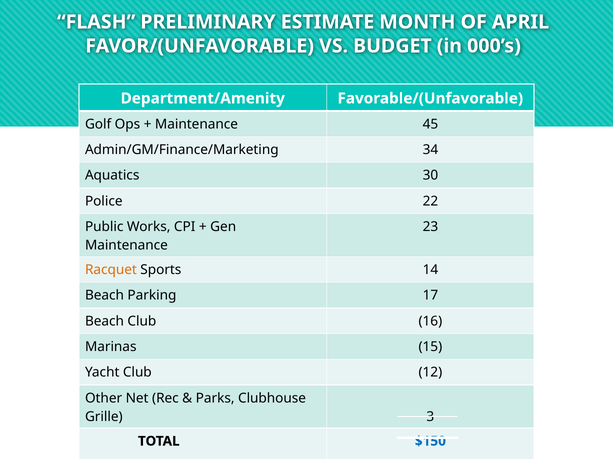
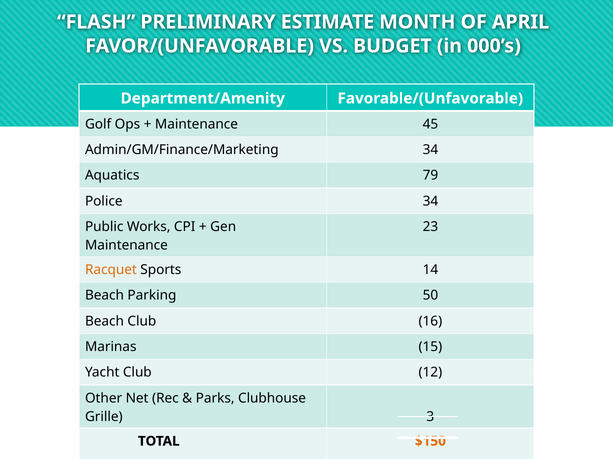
30: 30 -> 79 (430, 176)
Police 22: 22 -> 34 (430, 201)
17: 17 -> 50 (430, 296)
$150 colour: blue -> orange (430, 442)
